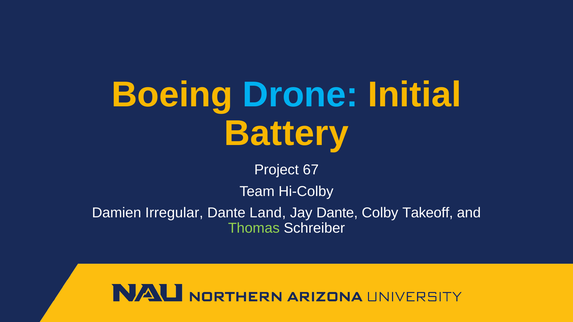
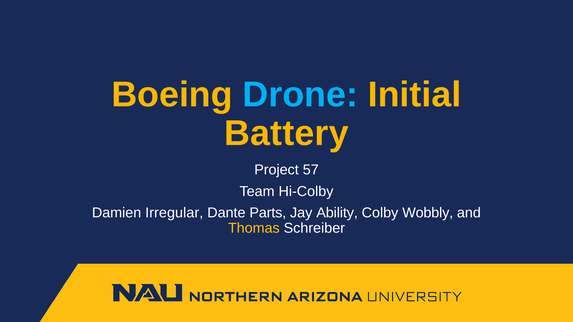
67: 67 -> 57 (311, 170)
Land: Land -> Parts (268, 213)
Jay Dante: Dante -> Ability (337, 213)
Takeoff: Takeoff -> Wobbly (428, 213)
Thomas colour: light green -> yellow (254, 228)
